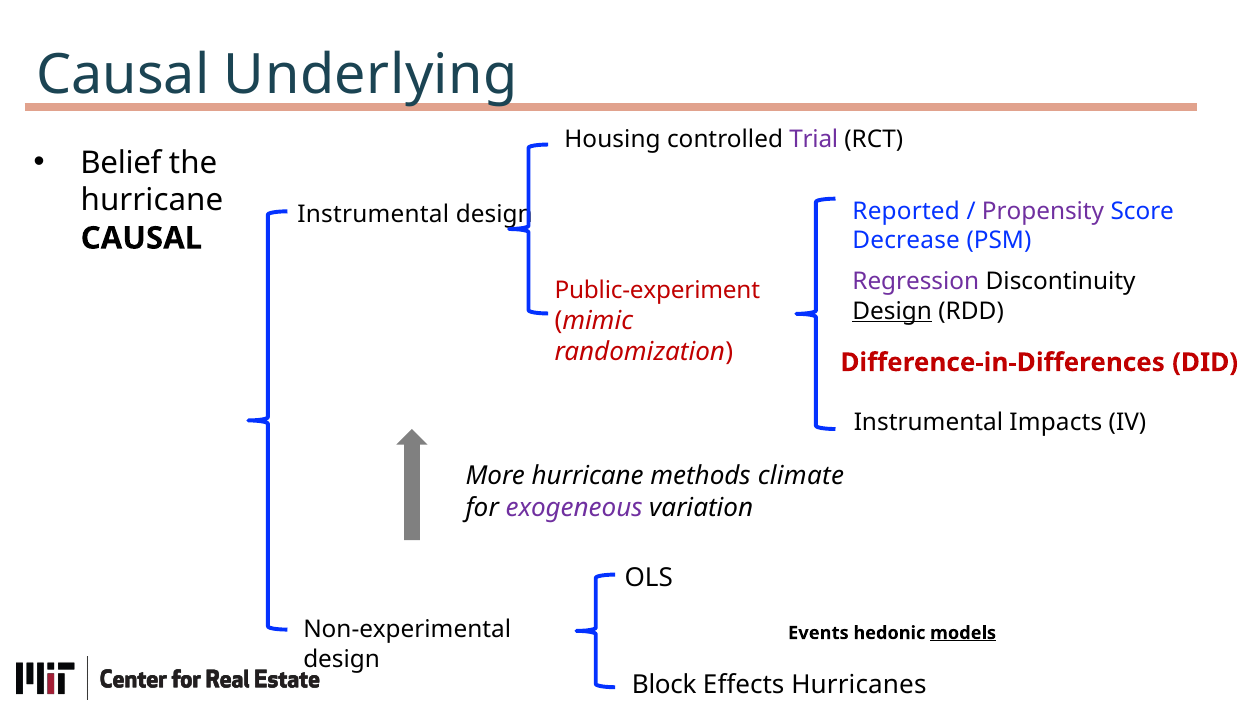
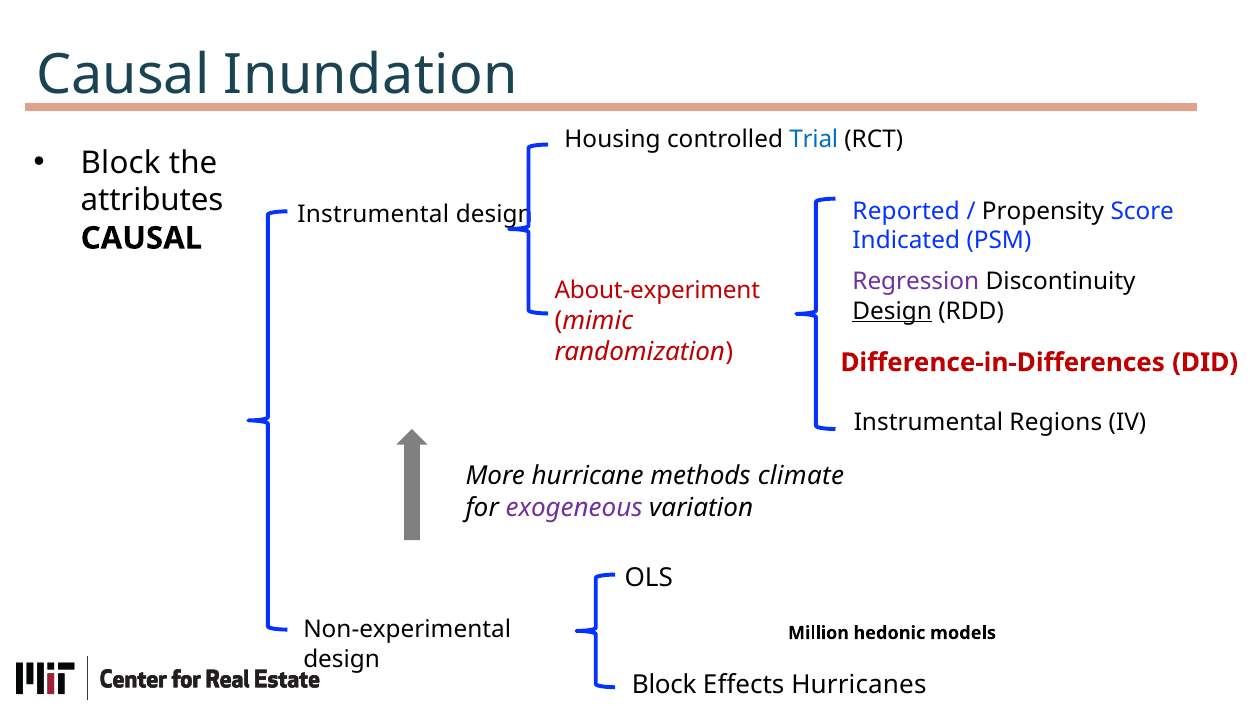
Underlying: Underlying -> Inundation (371, 75)
Trial colour: purple -> blue (814, 140)
Belief: Belief -> Block (121, 163)
hurricane: hurricane -> attributes (152, 200)
Propensity colour: purple -> black (1043, 211)
Decrease: Decrease -> Indicated (906, 240)
Public-experiment: Public-experiment -> About-experiment (657, 290)
Impacts: Impacts -> Regions (1056, 422)
Events: Events -> Million (818, 632)
models underline: present -> none (963, 632)
